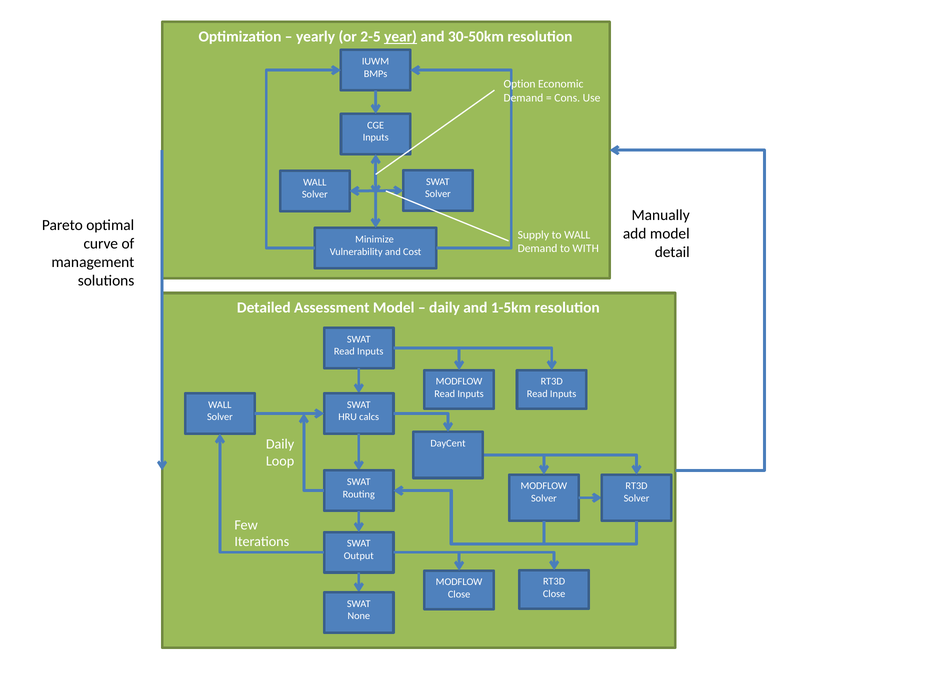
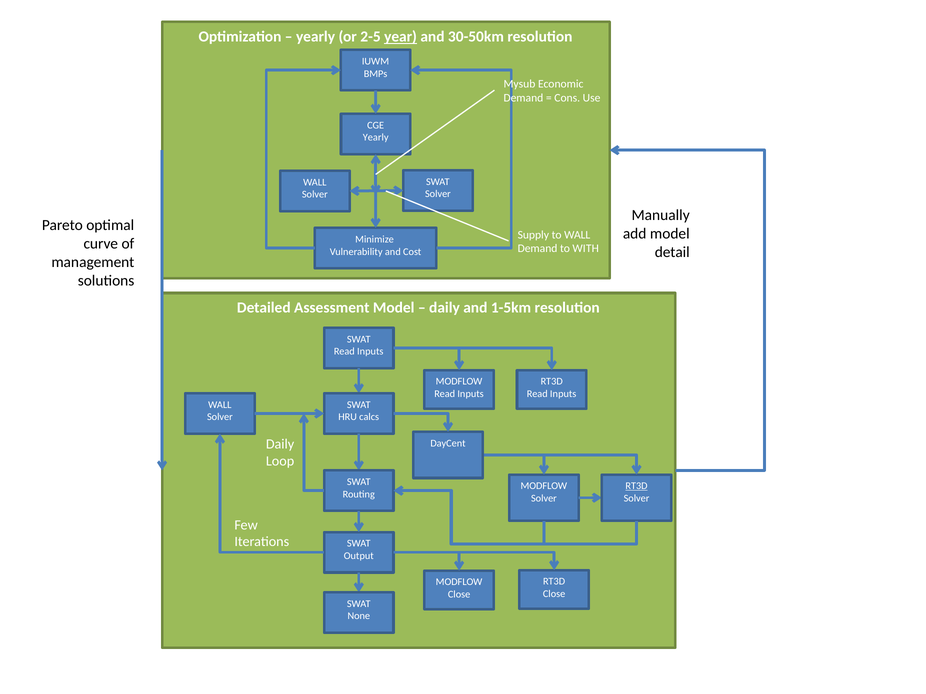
Option: Option -> Mysub (519, 84)
Inputs: Inputs -> Yearly (376, 138)
RT3D underline: none -> present (637, 486)
